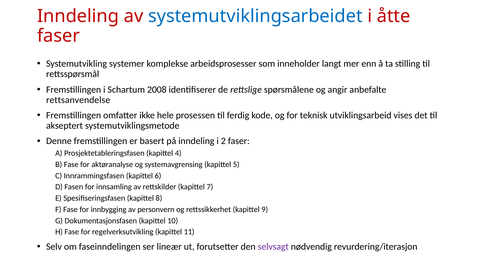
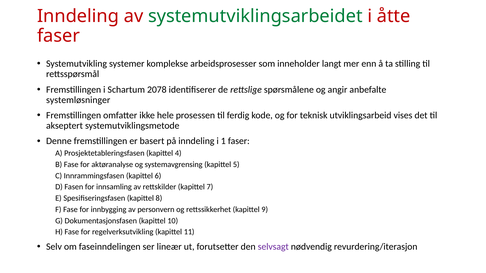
systemutviklingsarbeidet colour: blue -> green (255, 16)
2008: 2008 -> 2078 (157, 90)
rettsanvendelse: rettsanvendelse -> systemløsninger (78, 100)
2: 2 -> 1 (223, 141)
